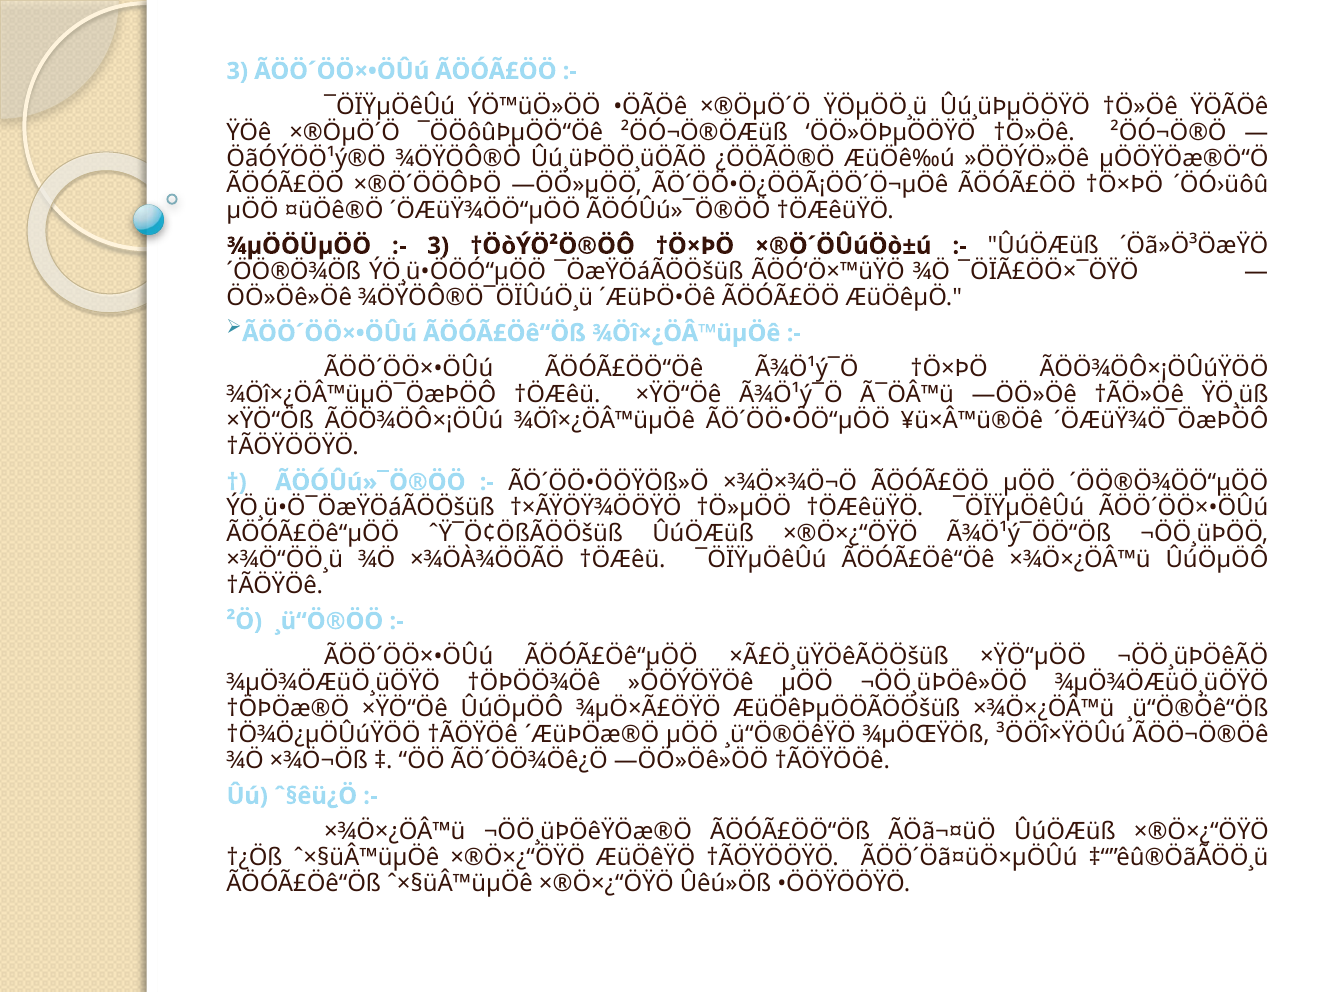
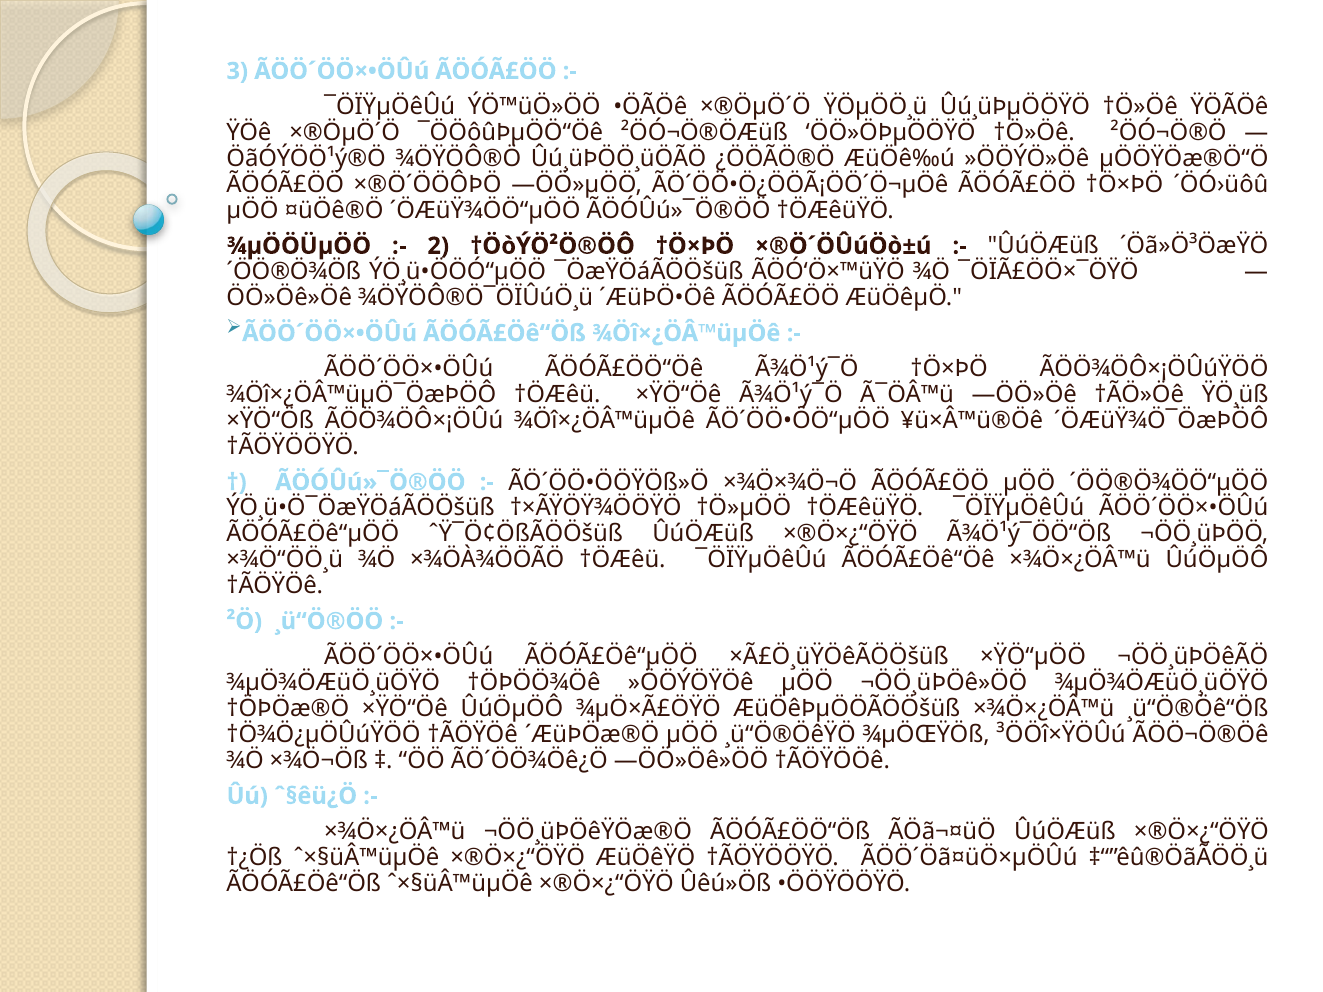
3: 3 -> 2 (438, 246)
